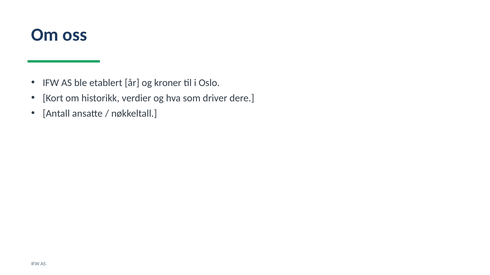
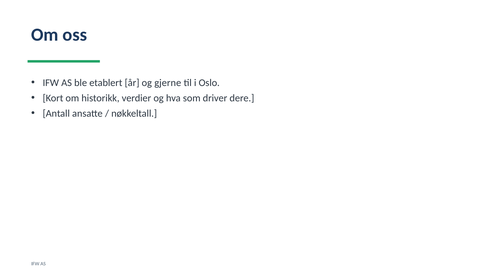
kroner: kroner -> gjerne (168, 83)
